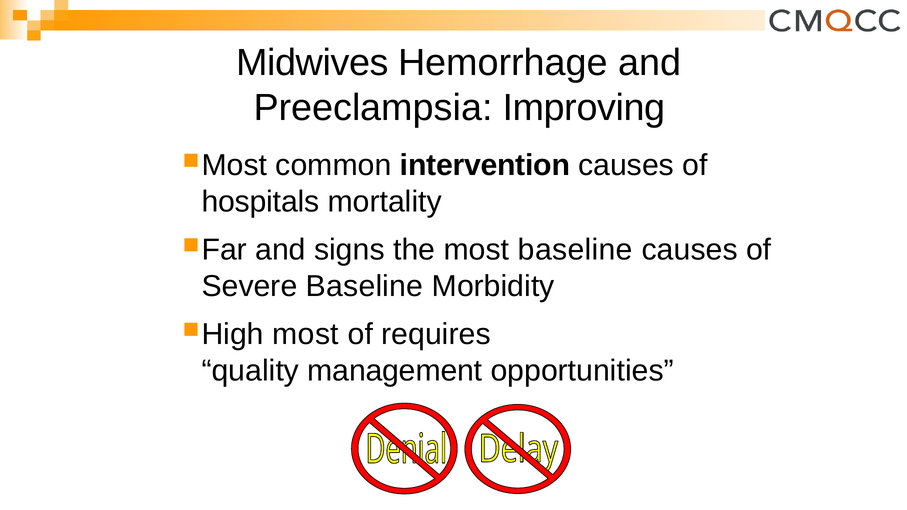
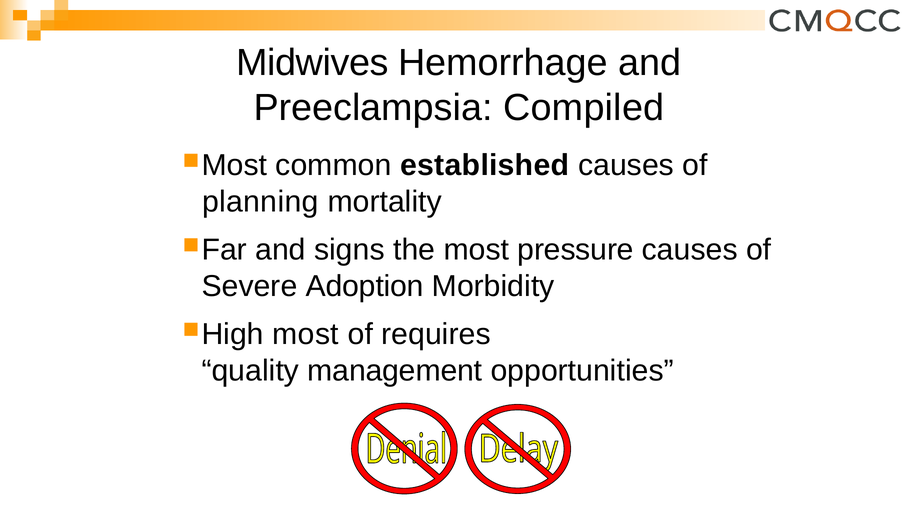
Improving: Improving -> Compiled (584, 108)
intervention: intervention -> established (485, 165)
hospitals: hospitals -> planning (260, 202)
most baseline: baseline -> pressure (576, 250)
Severe Baseline: Baseline -> Adoption (365, 286)
